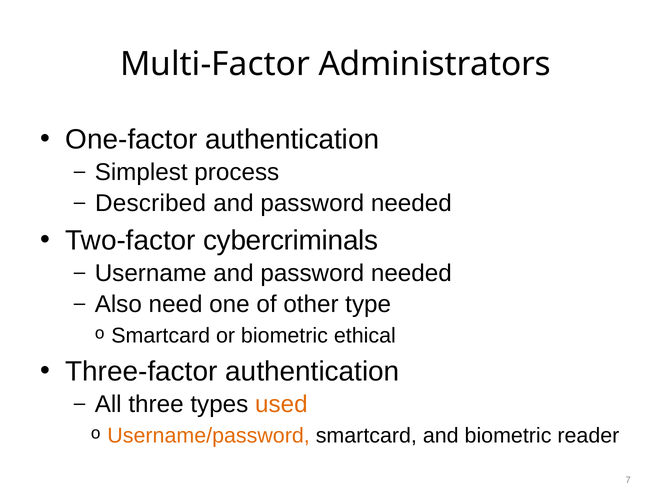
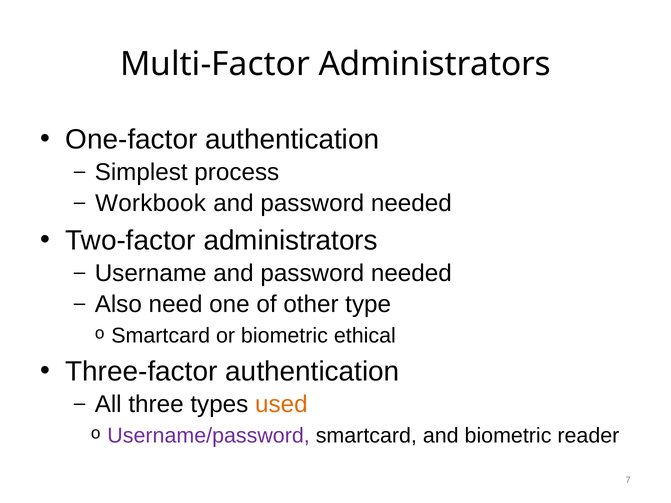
Described: Described -> Workbook (151, 203)
Two-factor cybercriminals: cybercriminals -> administrators (291, 241)
Username/password colour: orange -> purple (209, 436)
